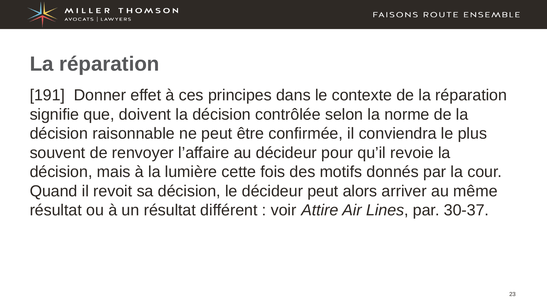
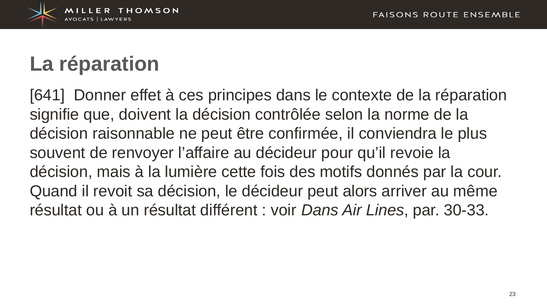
191: 191 -> 641 (47, 95)
voir Attire: Attire -> Dans (320, 210)
30‑37: 30‑37 -> 30‑33 (466, 210)
